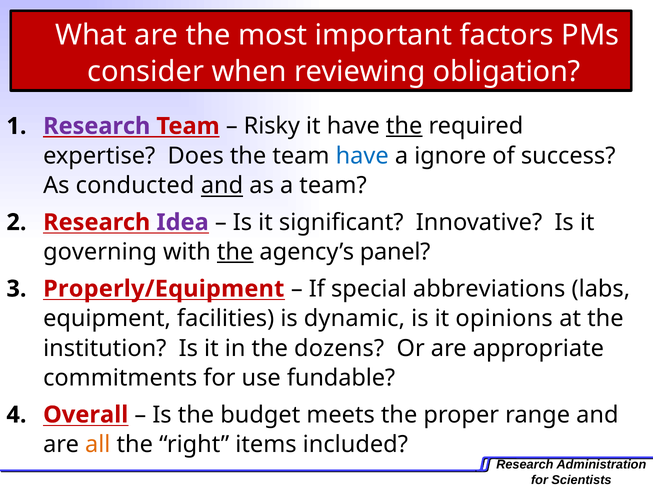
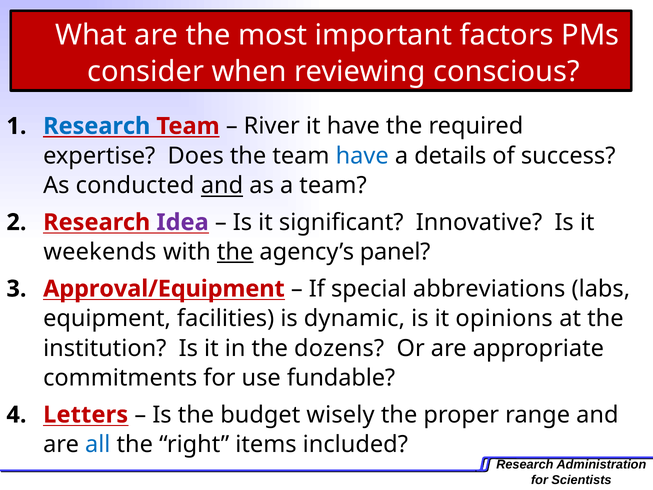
obligation: obligation -> conscious (507, 72)
Research colour: purple -> blue (97, 126)
Risky: Risky -> River (272, 126)
the underline: present -> none (404, 126)
ignore: ignore -> details (450, 156)
governing: governing -> weekends (100, 252)
Properly/Equipment: Properly/Equipment -> Approval/Equipment (164, 289)
Overall: Overall -> Letters (86, 415)
meets: meets -> wisely (341, 415)
all colour: orange -> blue (98, 444)
